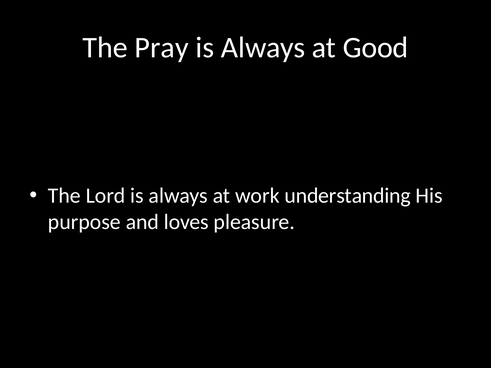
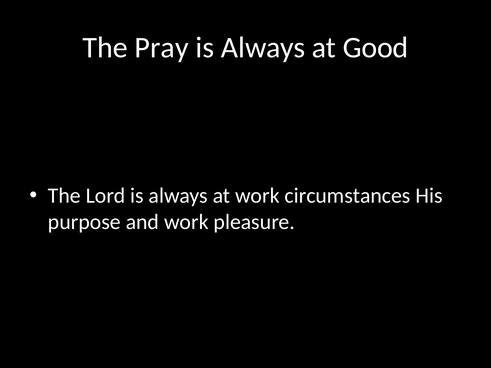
understanding: understanding -> circumstances (348, 196)
and loves: loves -> work (186, 222)
